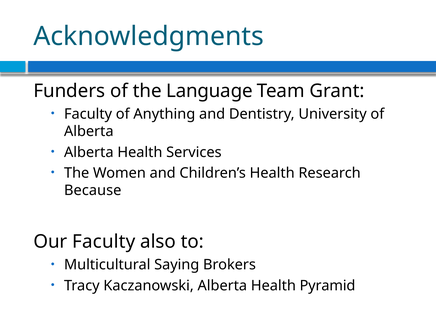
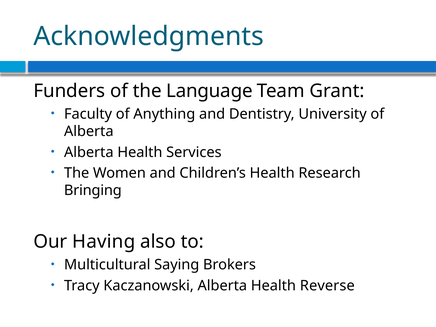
Because: Because -> Bringing (93, 190)
Our Faculty: Faculty -> Having (104, 242)
Pyramid: Pyramid -> Reverse (327, 286)
